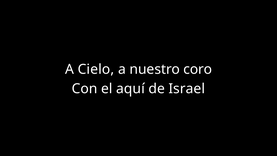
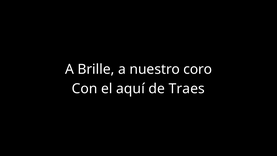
Cielo: Cielo -> Brille (96, 69)
Israel: Israel -> Traes (187, 89)
